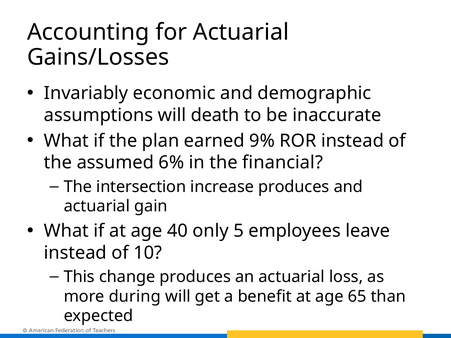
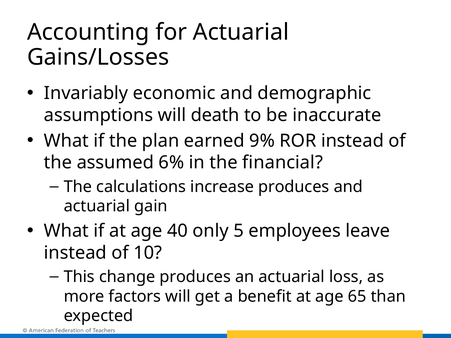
intersection: intersection -> calculations (141, 187)
during: during -> factors (135, 297)
